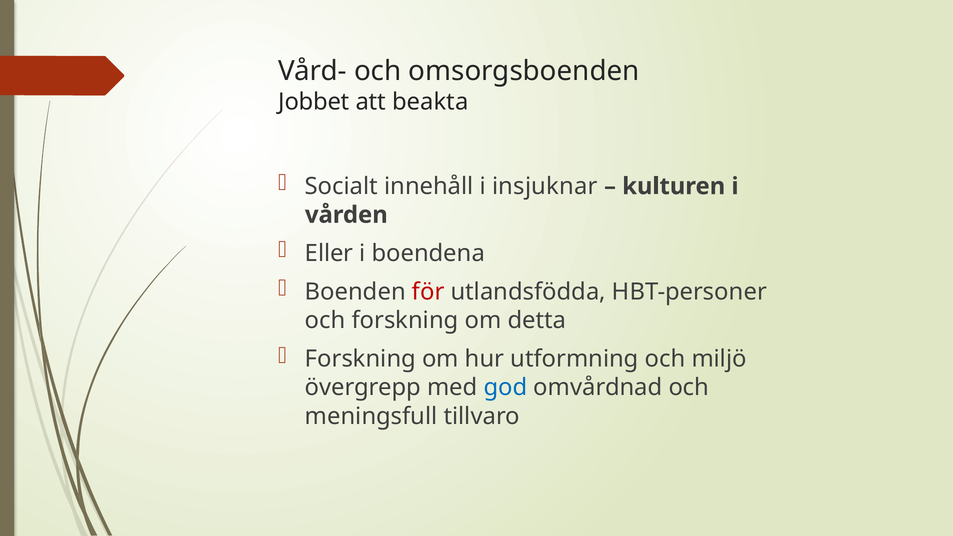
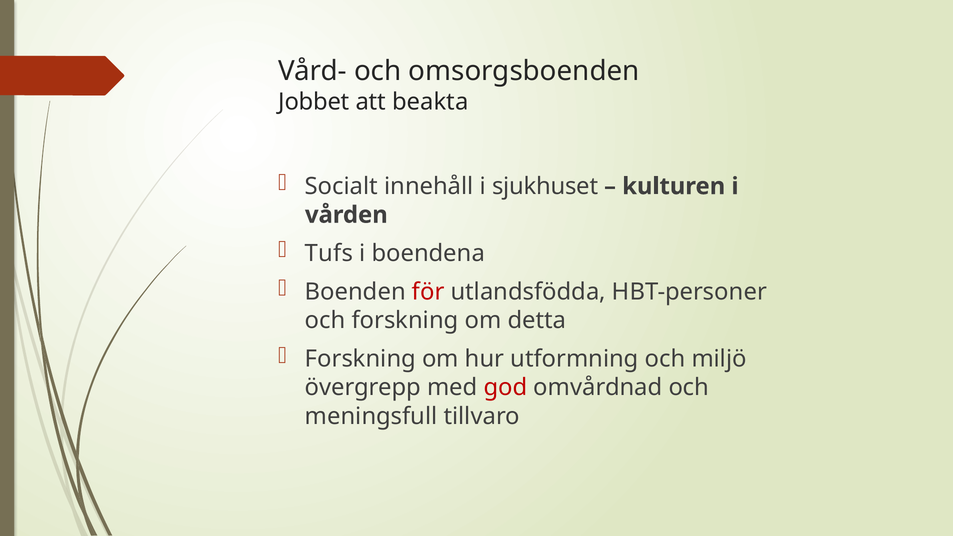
insjuknar: insjuknar -> sjukhuset (545, 186)
Eller: Eller -> Tufs (329, 253)
god colour: blue -> red (505, 388)
